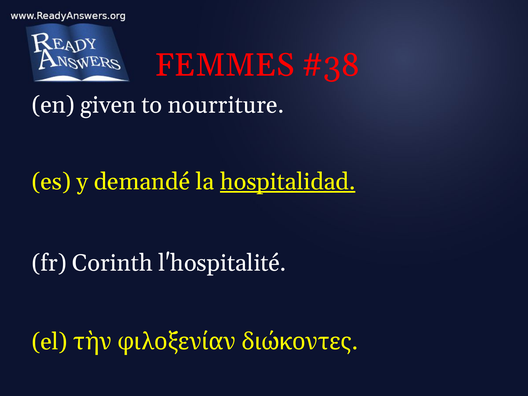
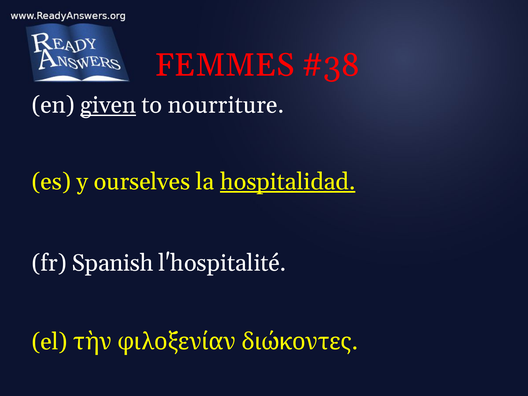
given underline: none -> present (108, 105)
demandé: demandé -> ourselves (142, 182)
Corinth: Corinth -> Spanish (113, 263)
